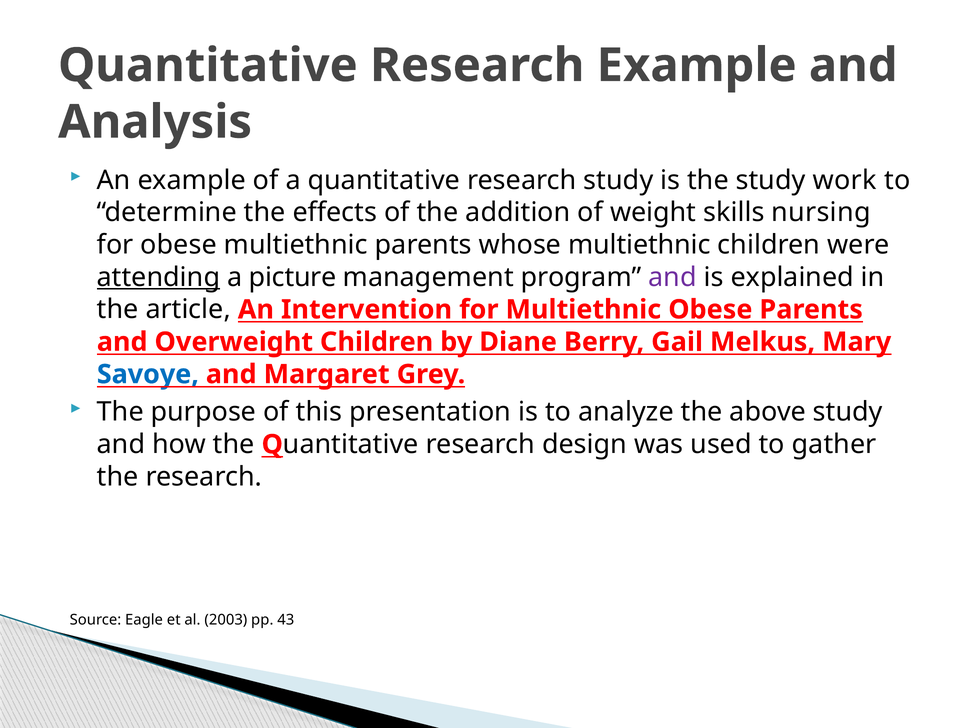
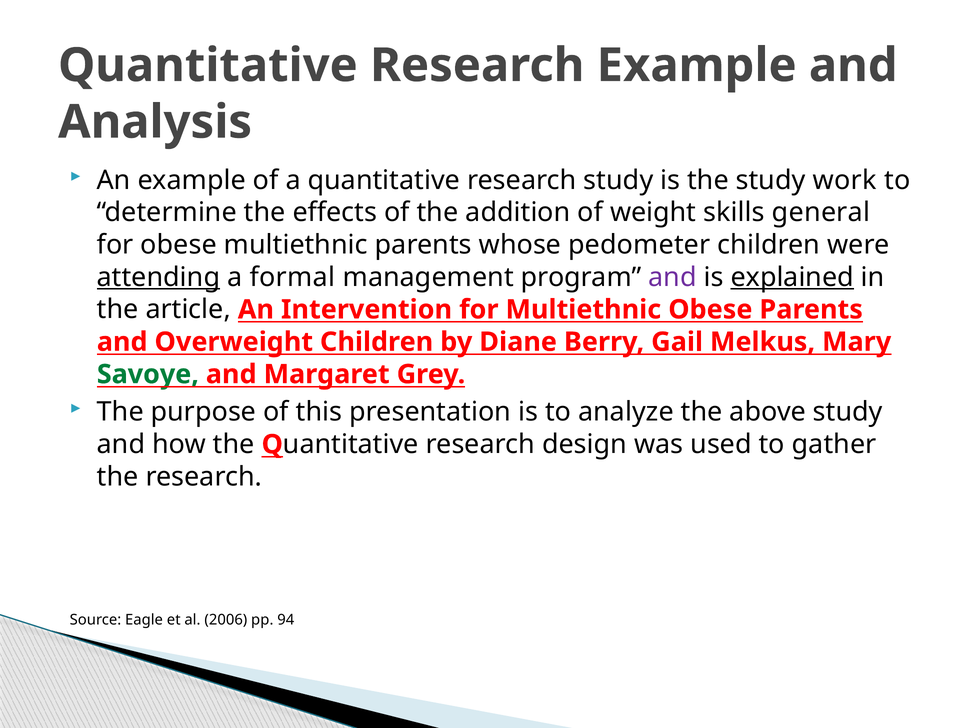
nursing: nursing -> general (821, 212)
whose multiethnic: multiethnic -> pedometer (639, 245)
picture: picture -> formal (292, 277)
explained underline: none -> present (792, 277)
Savoye colour: blue -> green (148, 374)
2003: 2003 -> 2006 (226, 619)
43: 43 -> 94 (286, 619)
